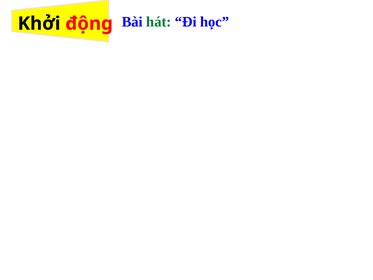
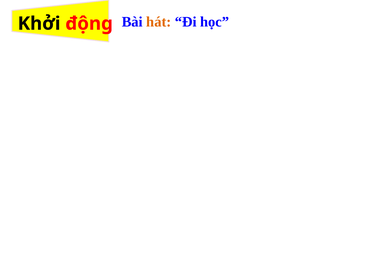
hát colour: green -> orange (159, 22)
